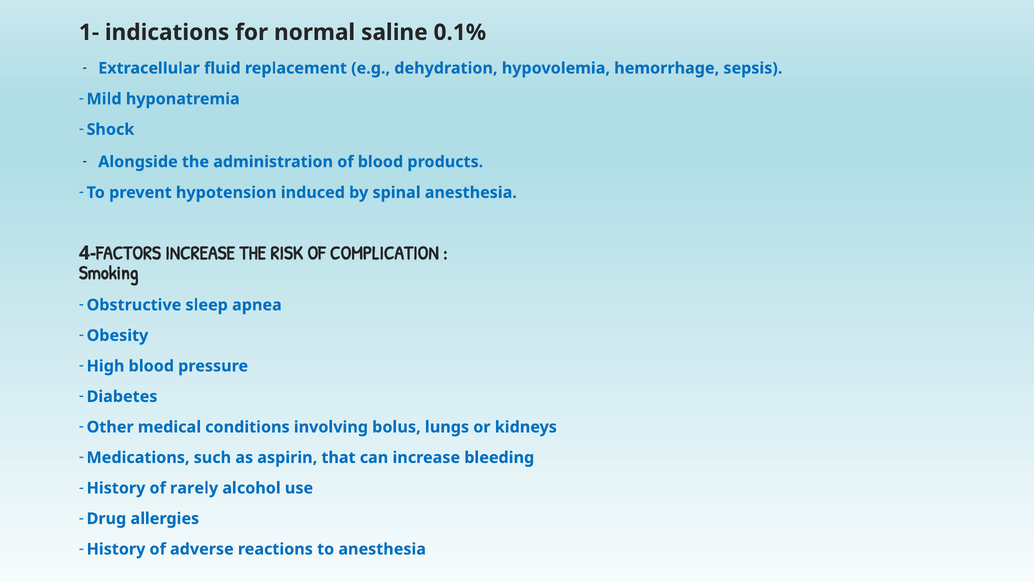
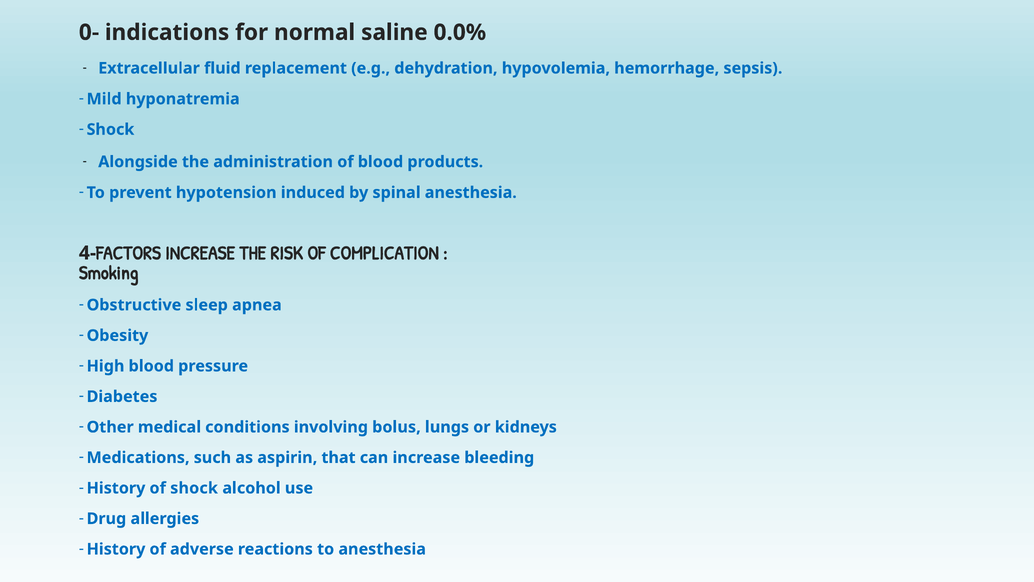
1-: 1- -> 0- (89, 32)
0.1%: 0.1% -> 0.0% (460, 32)
of rarely: rarely -> shock (194, 488)
